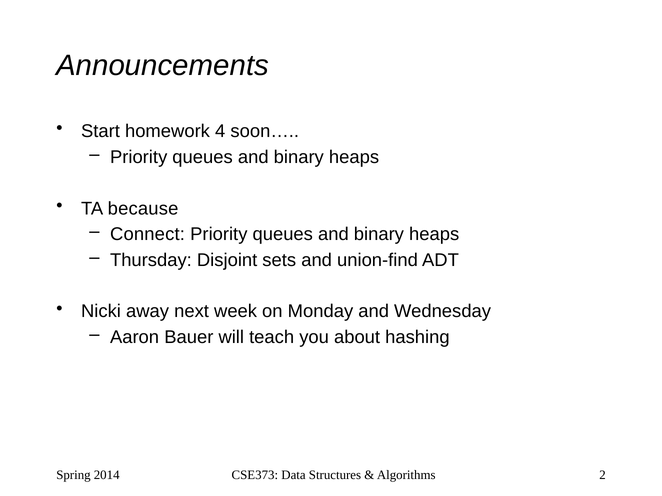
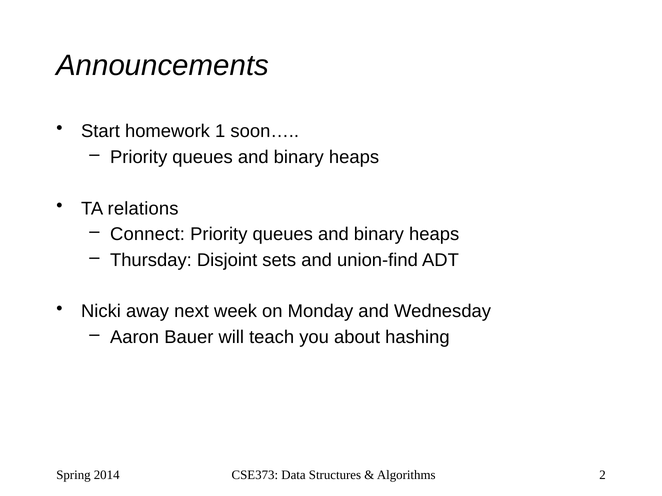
4: 4 -> 1 (220, 131)
because: because -> relations (143, 209)
